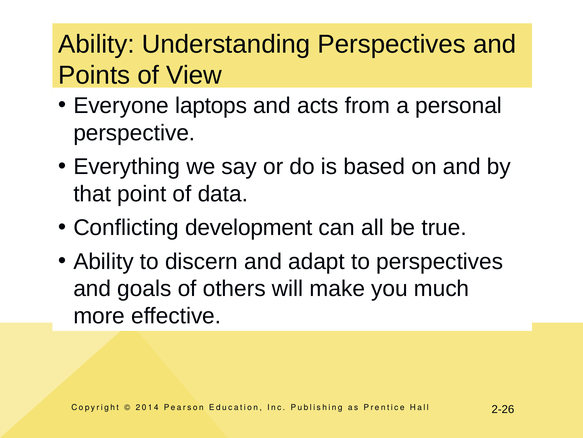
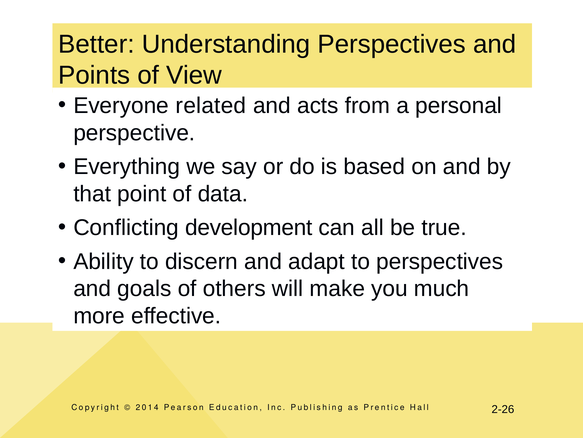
Ability: Ability -> Better (96, 44)
laptops: laptops -> related (211, 106)
